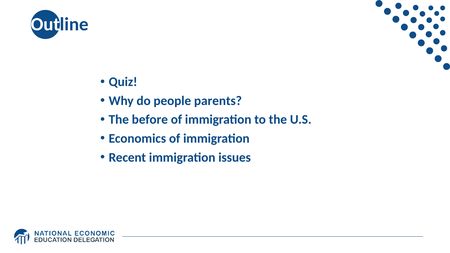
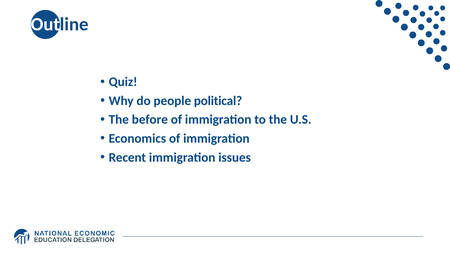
parents: parents -> political (218, 101)
